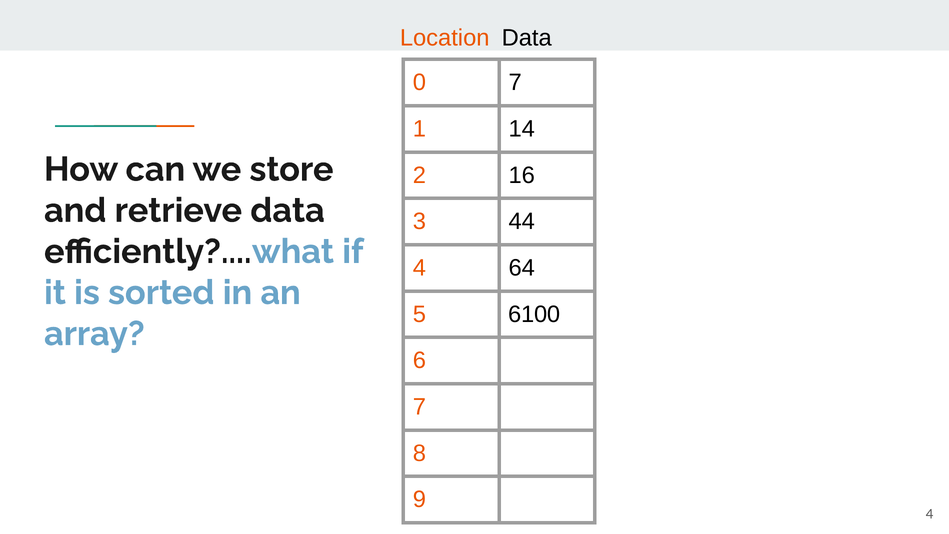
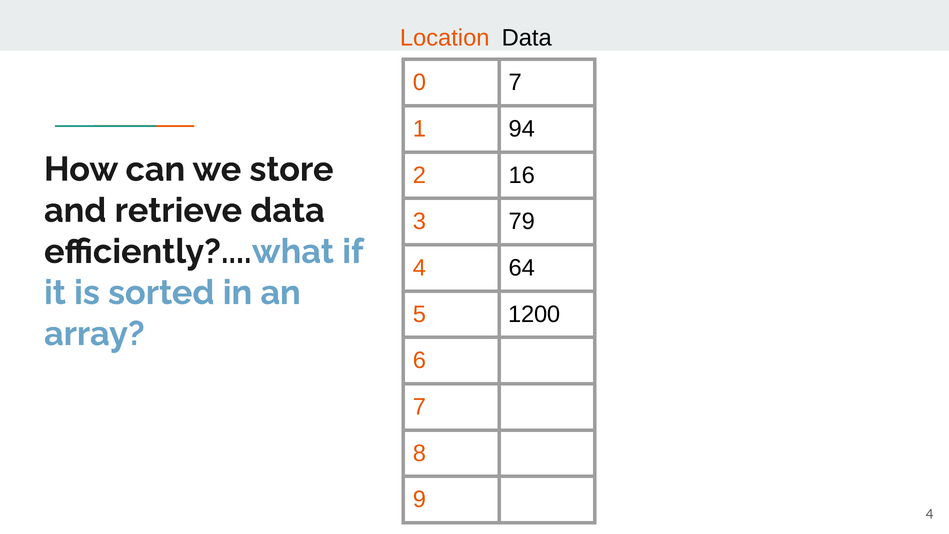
14: 14 -> 94 (522, 129)
44: 44 -> 79 (522, 221)
6100: 6100 -> 1200 (534, 314)
